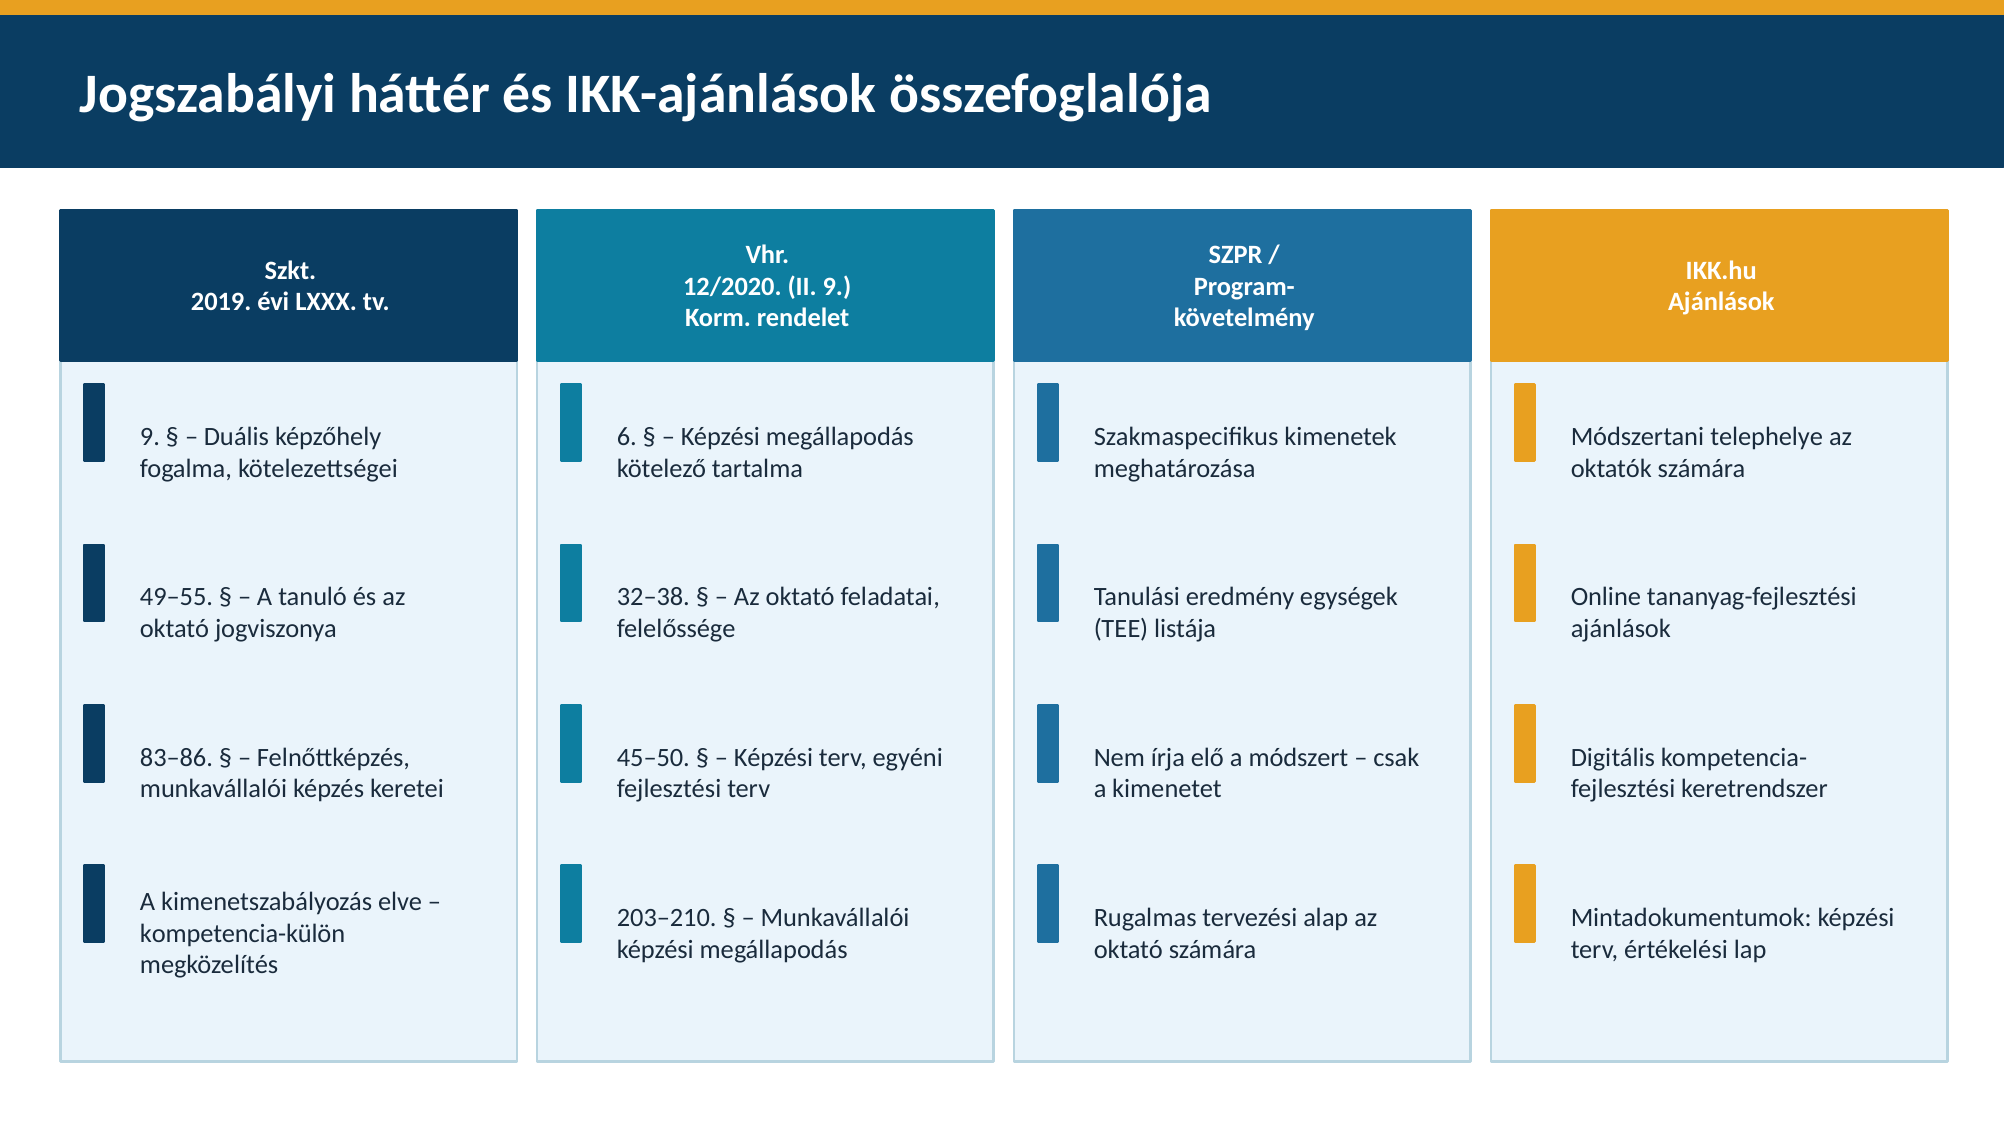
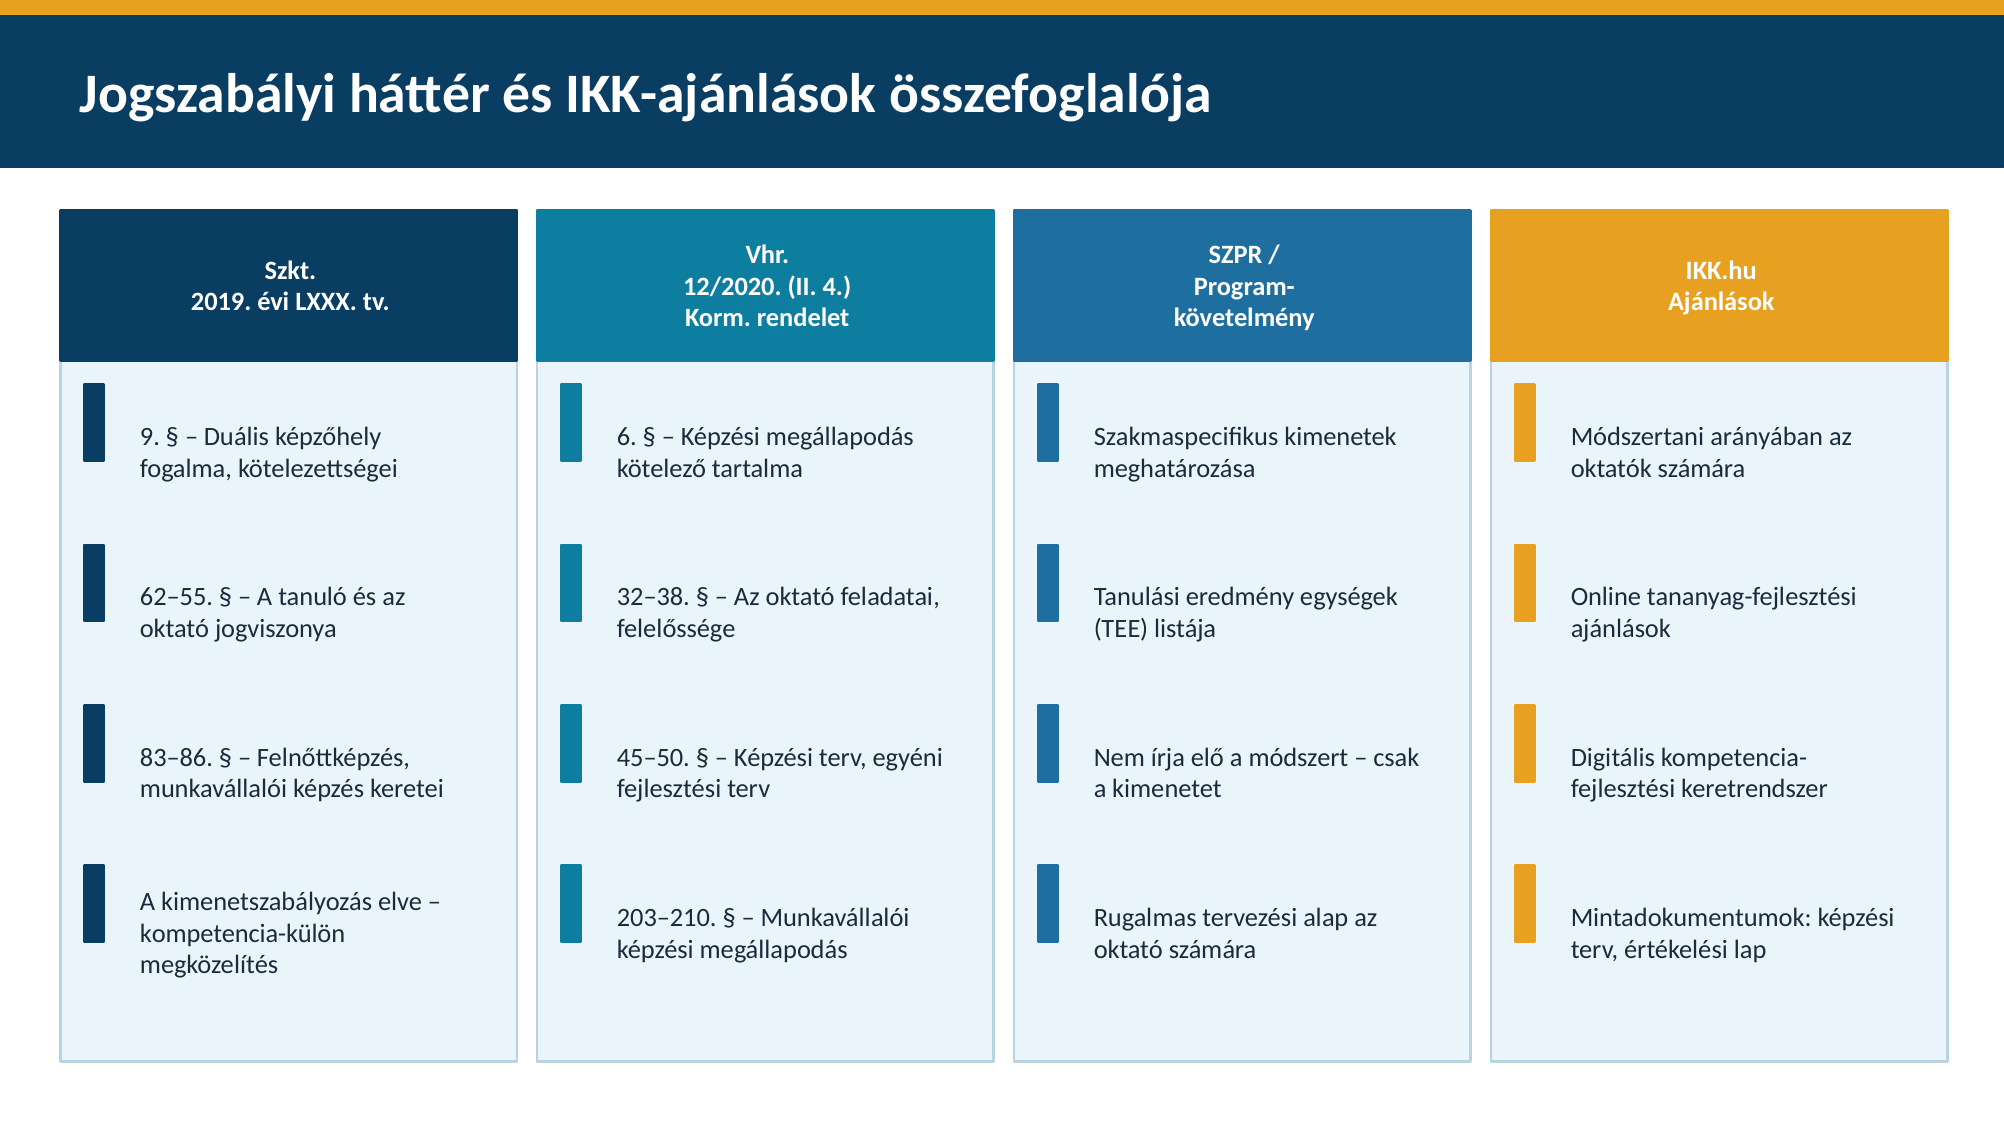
II 9: 9 -> 4 (837, 286)
telephelye: telephelye -> arányában (1767, 437)
49–55: 49–55 -> 62–55 (176, 597)
